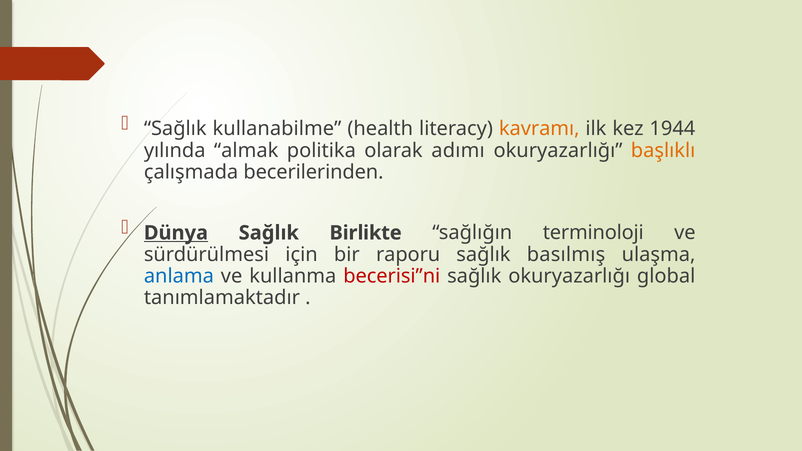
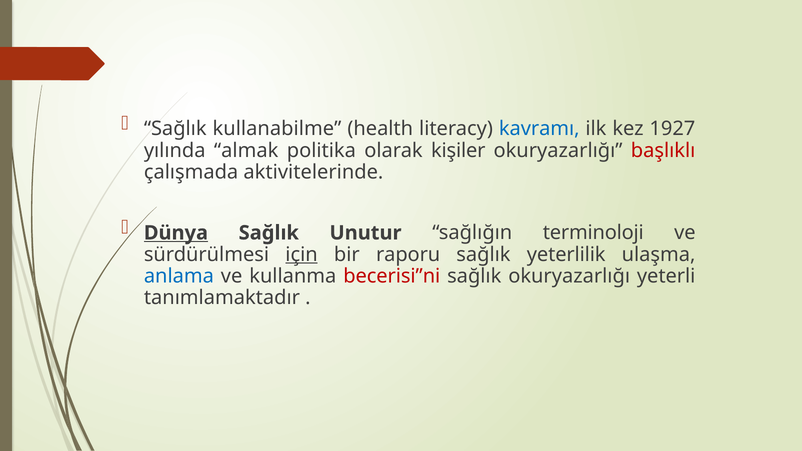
kavramı colour: orange -> blue (539, 129)
1944: 1944 -> 1927 (672, 129)
adımı: adımı -> kişiler (458, 151)
başlıklı colour: orange -> red (663, 151)
becerilerinden: becerilerinden -> aktivitelerinde (313, 172)
Birlikte: Birlikte -> Unutur (366, 233)
için underline: none -> present (302, 255)
basılmış: basılmış -> yeterlilik (566, 255)
global: global -> yeterli (666, 276)
